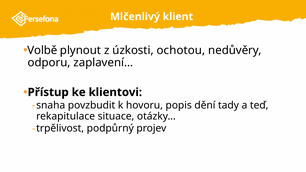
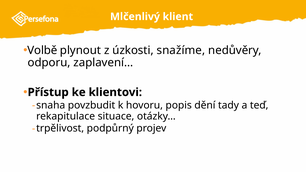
ochotou: ochotou -> snažíme (181, 50)
